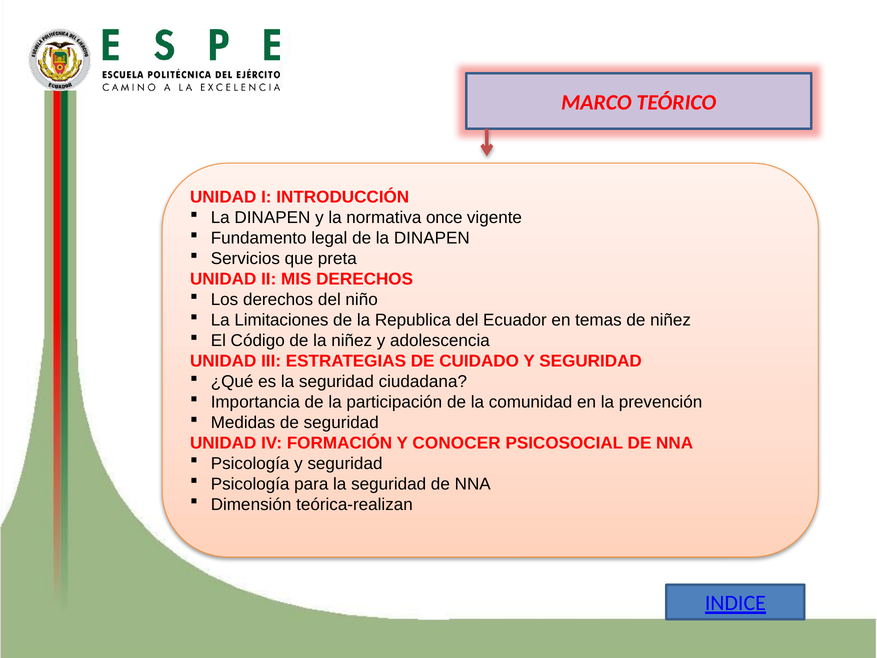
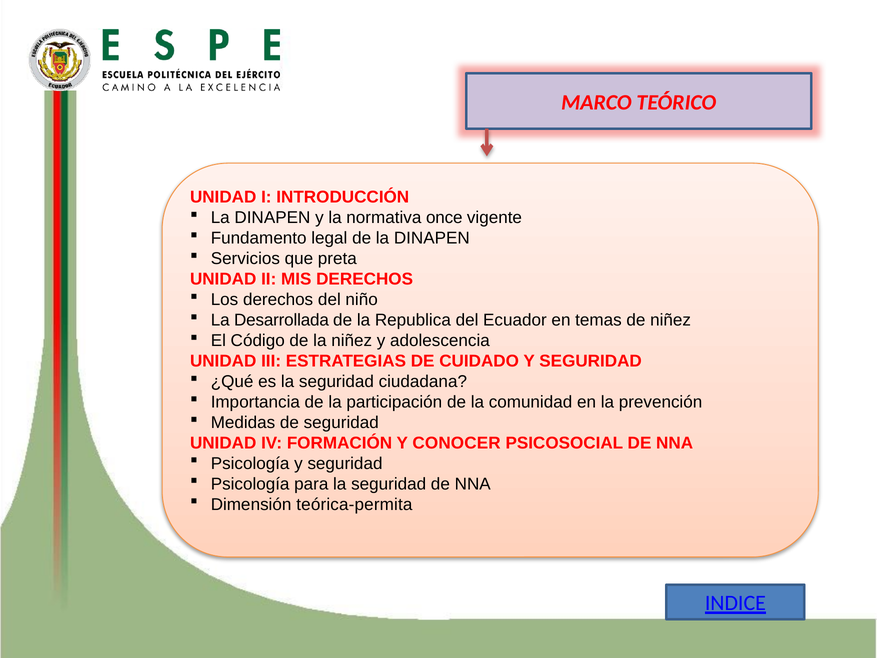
Limitaciones: Limitaciones -> Desarrollada (281, 320)
teórica-realizan: teórica-realizan -> teórica-permita (354, 504)
